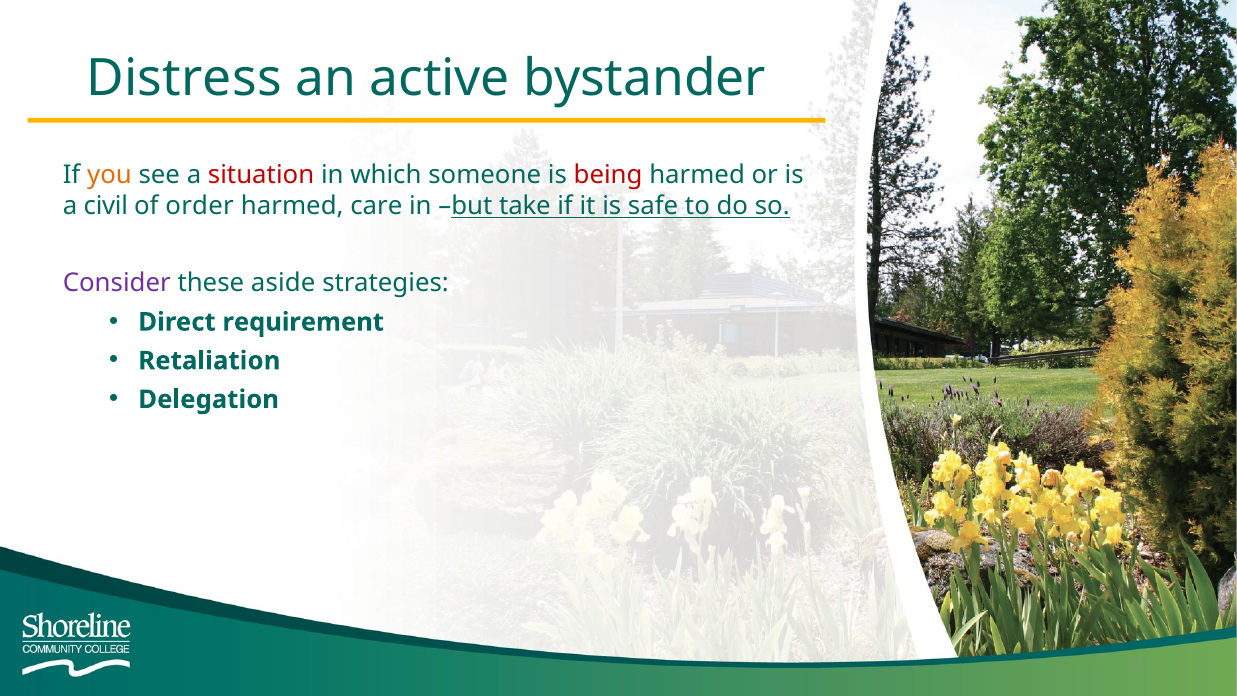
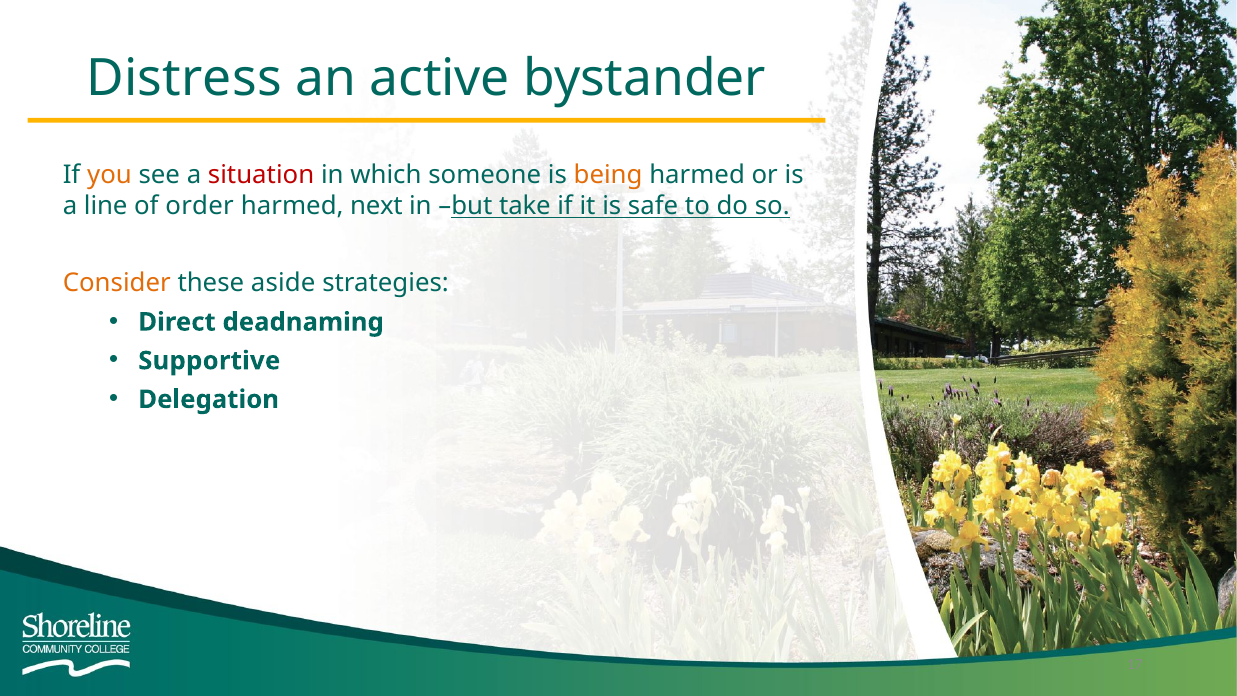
being colour: red -> orange (608, 175)
civil: civil -> line (106, 206)
care: care -> next (376, 206)
Consider colour: purple -> orange (117, 283)
requirement: requirement -> deadnaming (303, 322)
Retaliation: Retaliation -> Supportive (209, 361)
